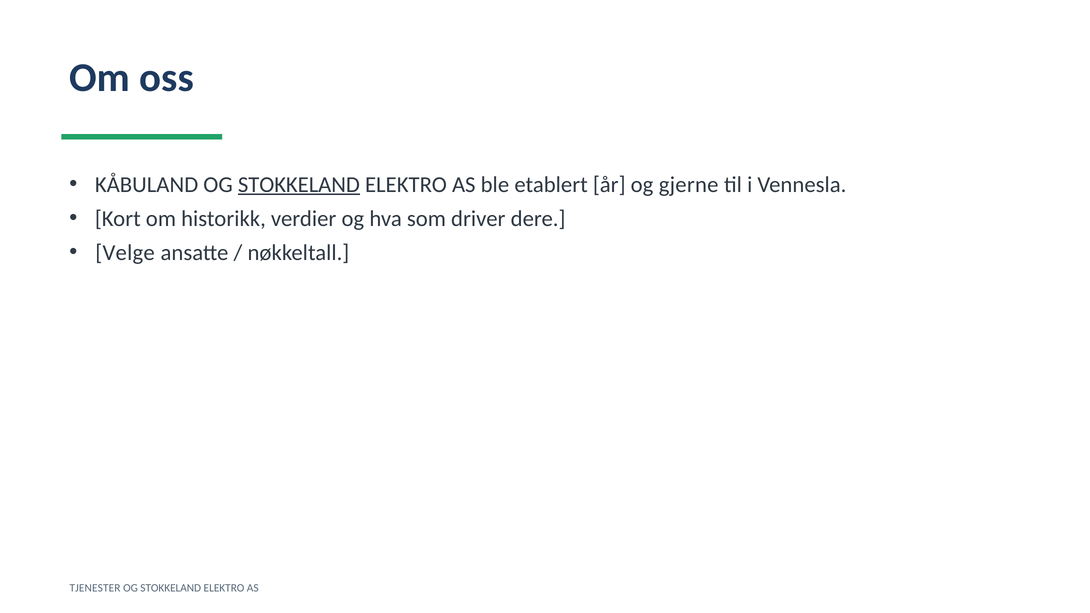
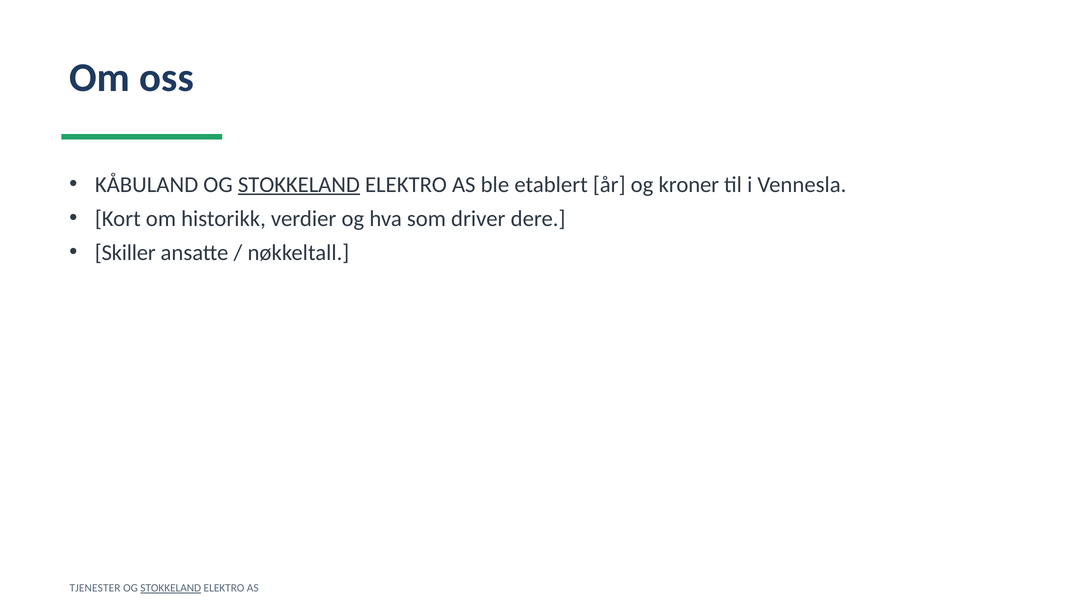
gjerne: gjerne -> kroner (689, 185)
Velge: Velge -> Skiller (125, 253)
STOKKELAND underline: none -> present (171, 588)
